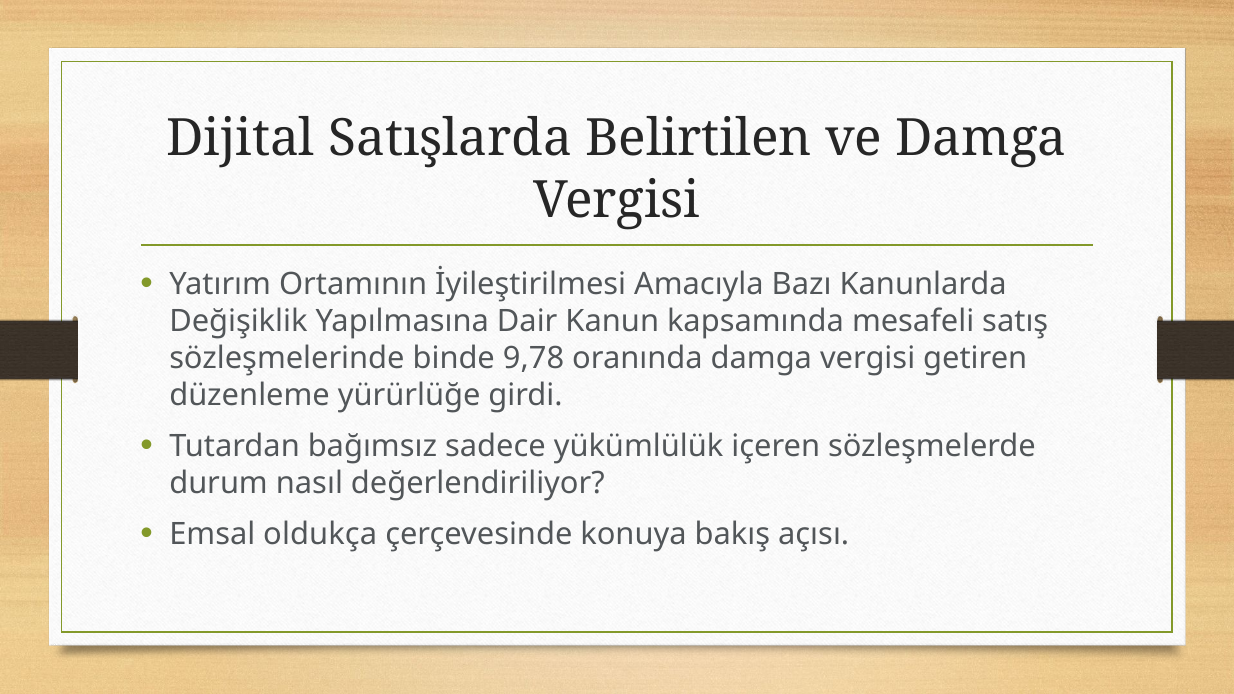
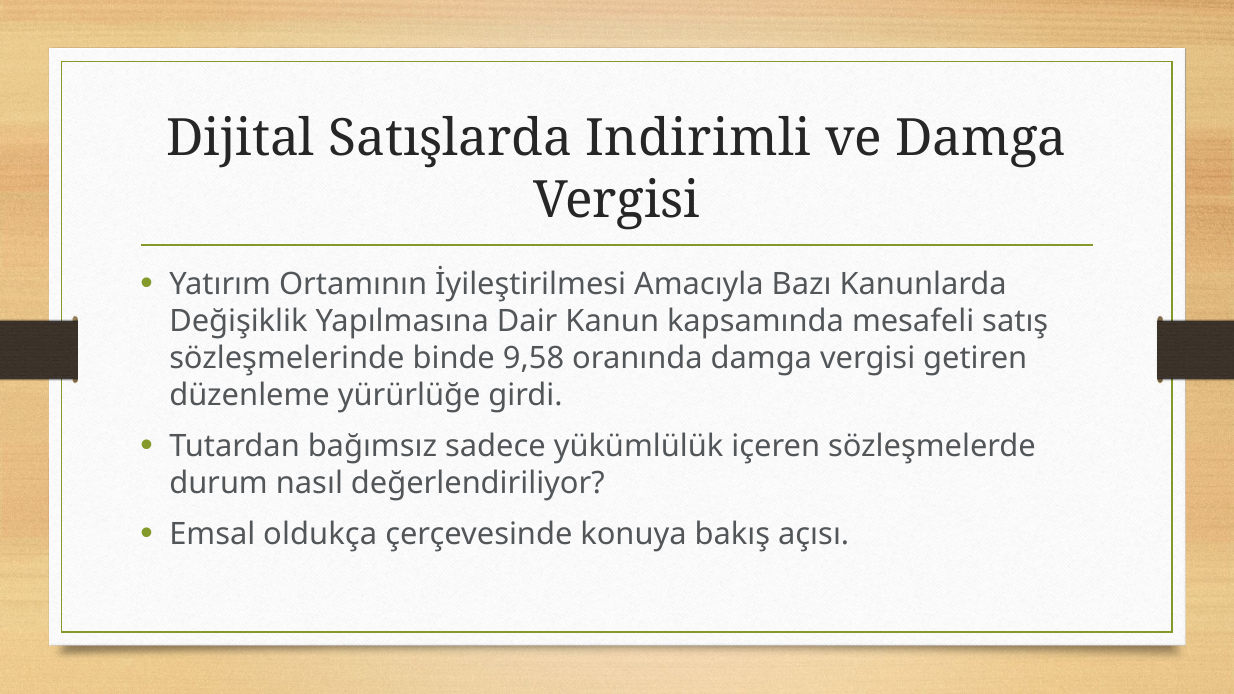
Belirtilen: Belirtilen -> Indirimli (698, 138)
9,78: 9,78 -> 9,58 (534, 358)
